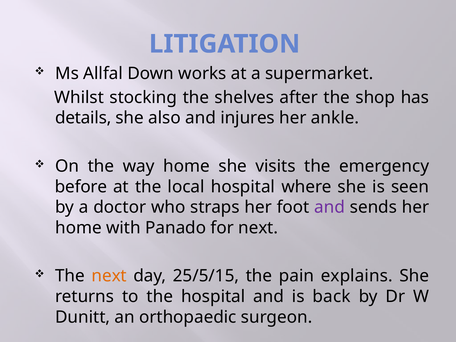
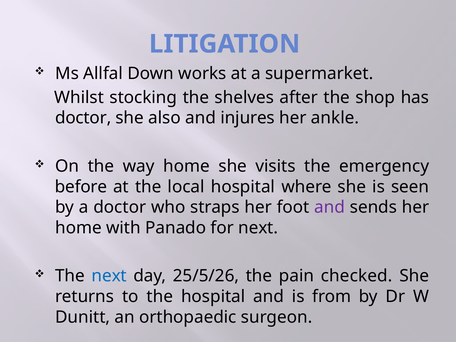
details: details -> doctor (83, 118)
next colour: orange -> blue (109, 276)
25/5/15: 25/5/15 -> 25/5/26 (206, 276)
explains: explains -> checked (357, 276)
back: back -> from (332, 297)
